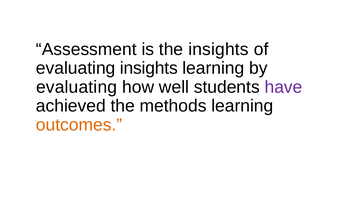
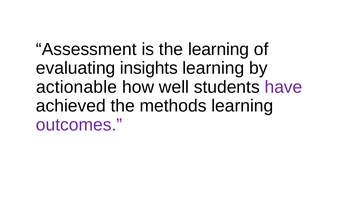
the insights: insights -> learning (219, 49)
evaluating: evaluating -> actionable (77, 87)
outcomes colour: orange -> purple (79, 124)
